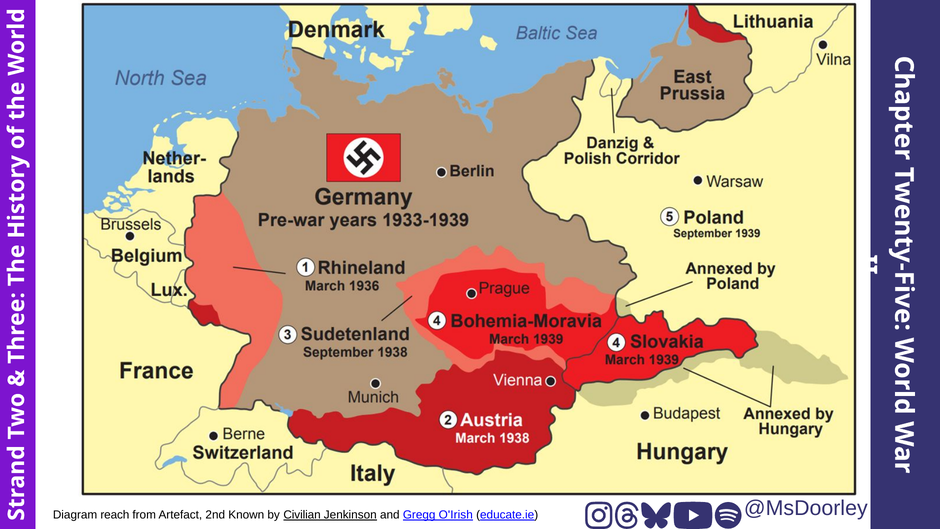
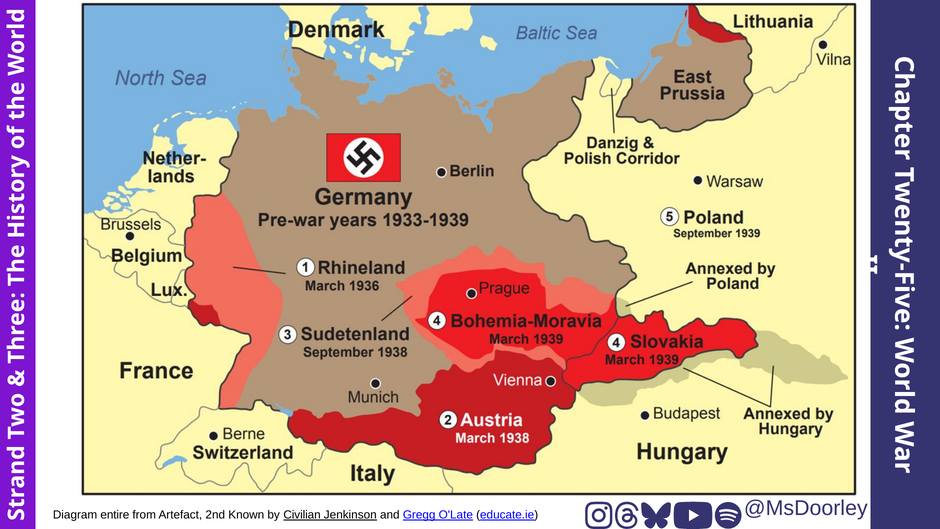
reach: reach -> entire (115, 515)
O'Irish: O'Irish -> O'Late (456, 515)
